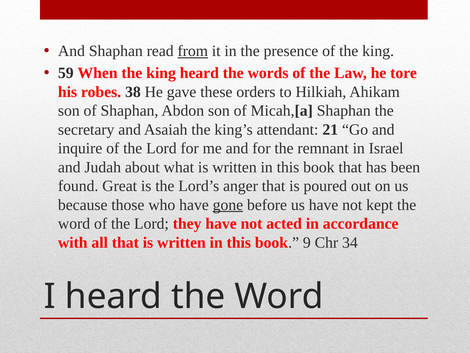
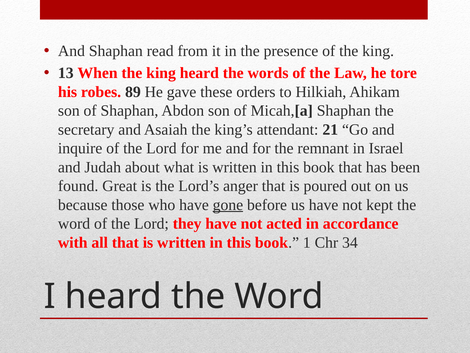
from underline: present -> none (193, 51)
59: 59 -> 13 (66, 73)
38: 38 -> 89 (133, 92)
9: 9 -> 1 (307, 242)
